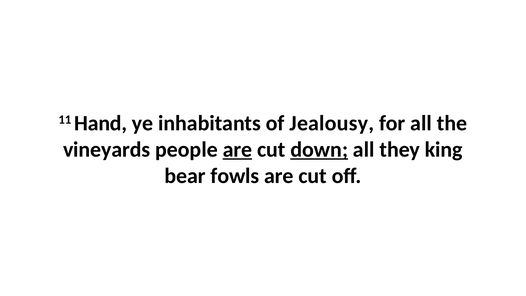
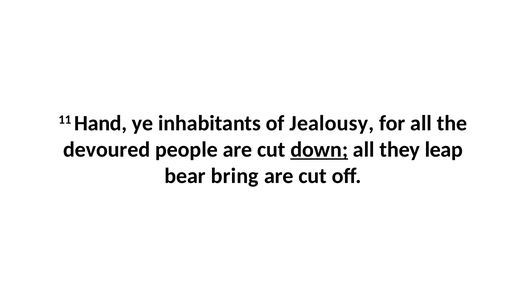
vineyards: vineyards -> devoured (107, 149)
are underline: present -> none (237, 149)
king: king -> leap (444, 149)
fowls: fowls -> bring (235, 176)
